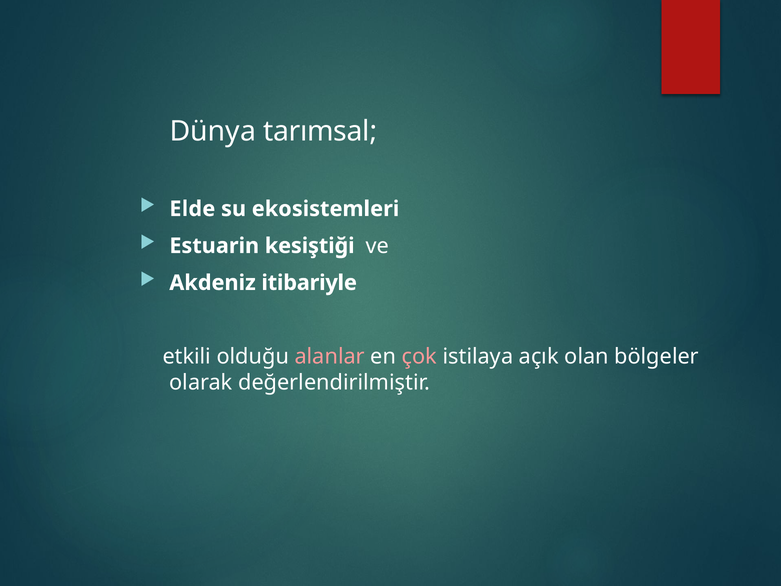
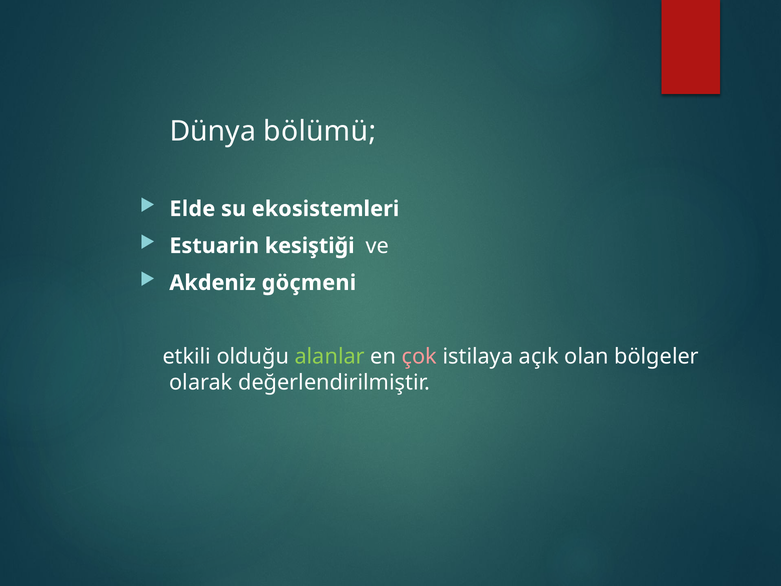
tarımsal: tarımsal -> bölümü (320, 131)
itibariyle: itibariyle -> göçmeni (309, 283)
alanlar colour: pink -> light green (330, 357)
